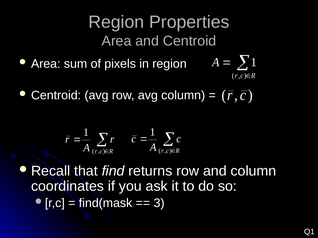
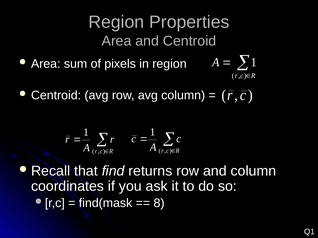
3: 3 -> 8 (159, 204)
